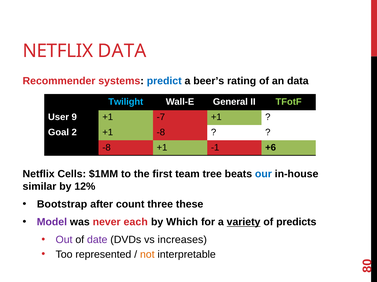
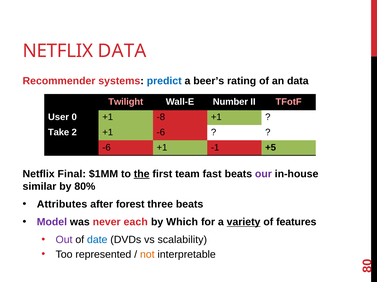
Twilight colour: light blue -> pink (126, 102)
General: General -> Number (230, 102)
TFotF colour: light green -> pink (289, 102)
User 9: 9 -> 0 (74, 117)
-7: -7 -> -8 (161, 117)
Goal: Goal -> Take (59, 133)
+1 -8: -8 -> -6 (161, 133)
3 -8: -8 -> -6 (107, 148)
+6: +6 -> +5 (271, 148)
Cells: Cells -> Final (72, 174)
the underline: none -> present (142, 174)
tree: tree -> fast (212, 174)
our colour: blue -> purple (263, 174)
12%: 12% -> 80% (85, 187)
Bootstrap: Bootstrap -> Attributes (62, 205)
count: count -> forest (130, 205)
three these: these -> beats (190, 205)
predicts: predicts -> features (296, 223)
date colour: purple -> blue (97, 240)
increases: increases -> scalability (182, 240)
